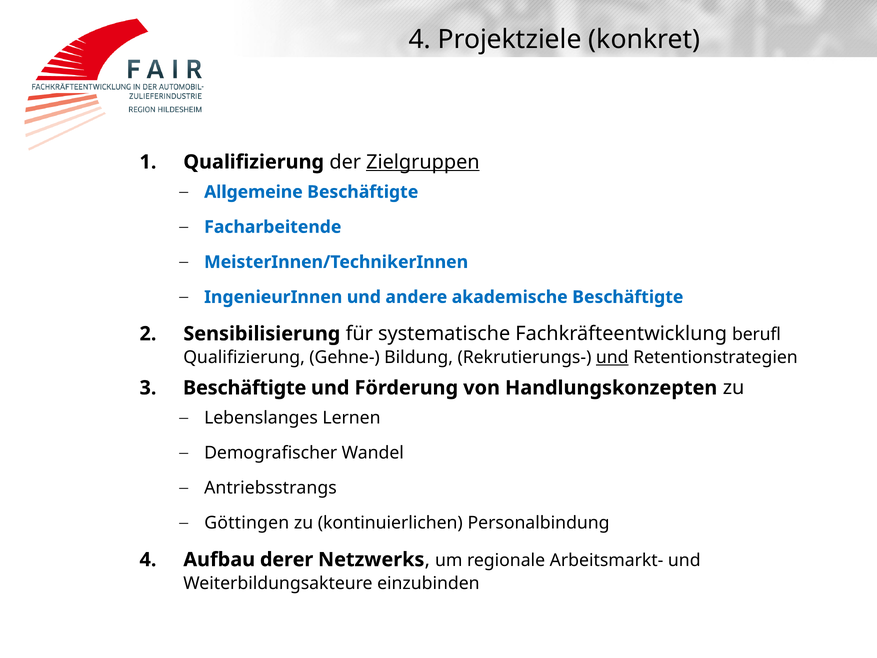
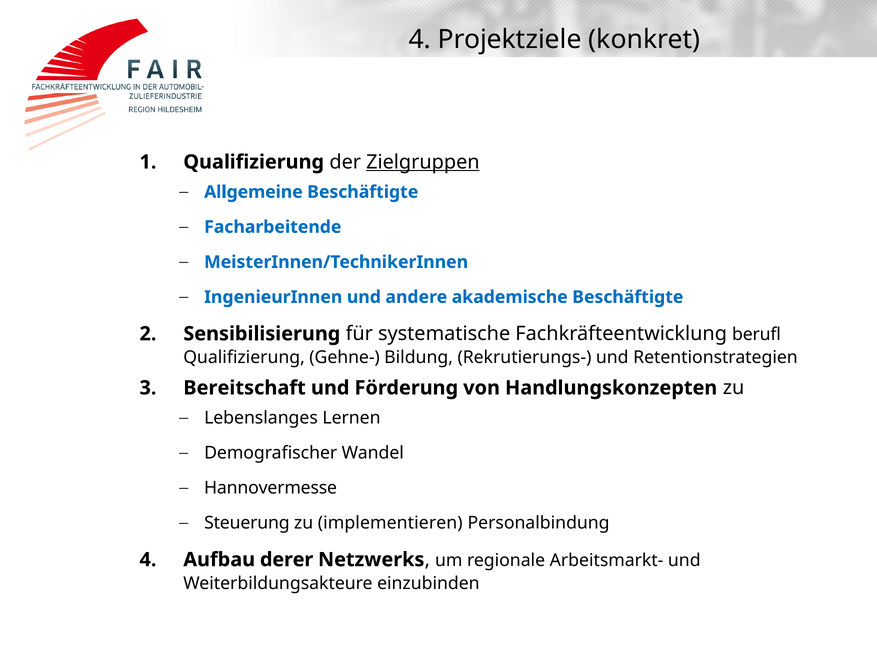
und underline: present -> none (612, 357)
Beschäftigte: Beschäftigte -> Bereitschaft (245, 388)
Antriebsstrangs: Antriebsstrangs -> Hannovermesse (271, 488)
Göttingen: Göttingen -> Steuerung (247, 523)
kontinuierlichen: kontinuierlichen -> implementieren (390, 523)
